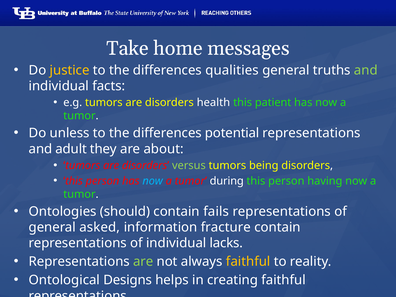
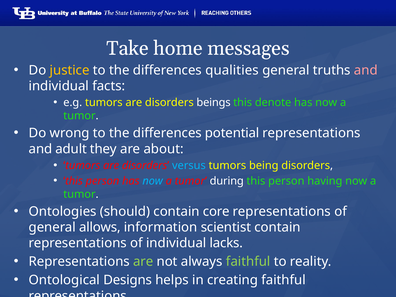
and colour: light green -> pink (366, 70)
health: health -> beings (214, 103)
patient: patient -> denote (273, 103)
unless: unless -> wrong (70, 133)
versus colour: light green -> light blue (189, 166)
fails: fails -> core (216, 211)
asked: asked -> allows (100, 227)
fracture: fracture -> scientist (226, 227)
faithful colour: yellow -> light green (248, 262)
